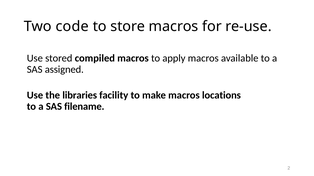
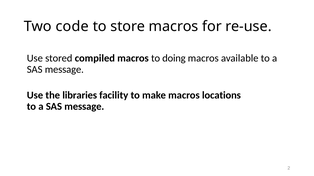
apply: apply -> doing (174, 58)
assigned: assigned -> message (64, 70)
filename: filename -> message (84, 107)
